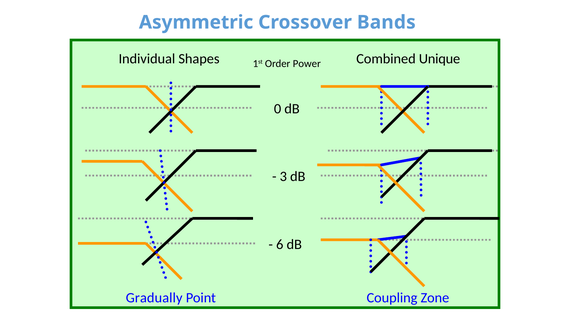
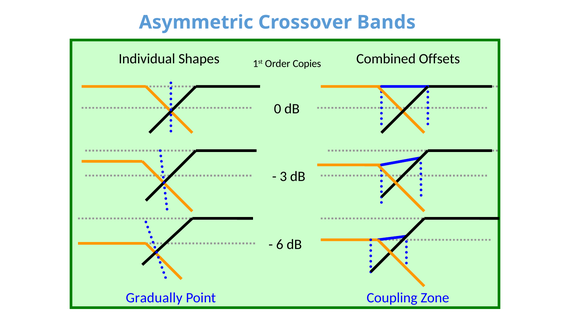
Unique: Unique -> Offsets (439, 59)
Power: Power -> Copies (307, 64)
